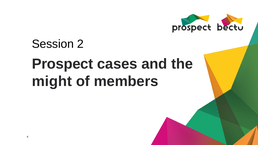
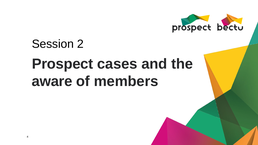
might: might -> aware (52, 81)
